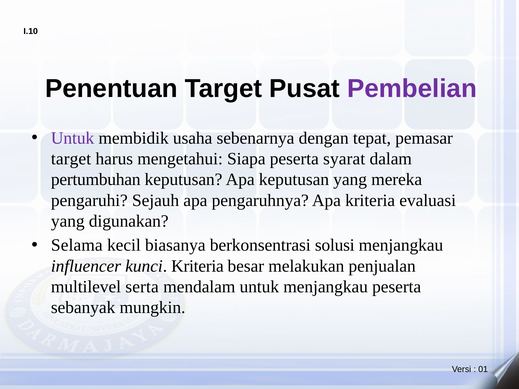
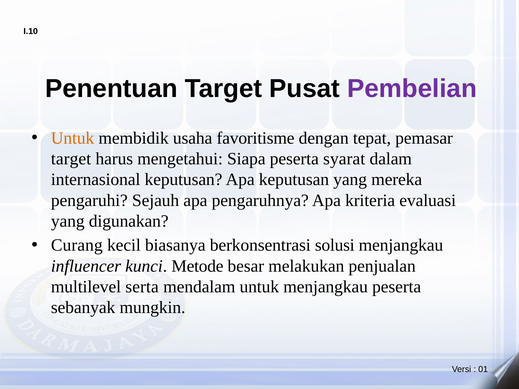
Untuk colour: purple -> orange (73, 138)
sebenarnya: sebenarnya -> favoritisme (256, 138)
pertumbuhan: pertumbuhan -> internasional (96, 180)
Selama: Selama -> Curang (77, 245)
kunci Kriteria: Kriteria -> Metode (197, 266)
